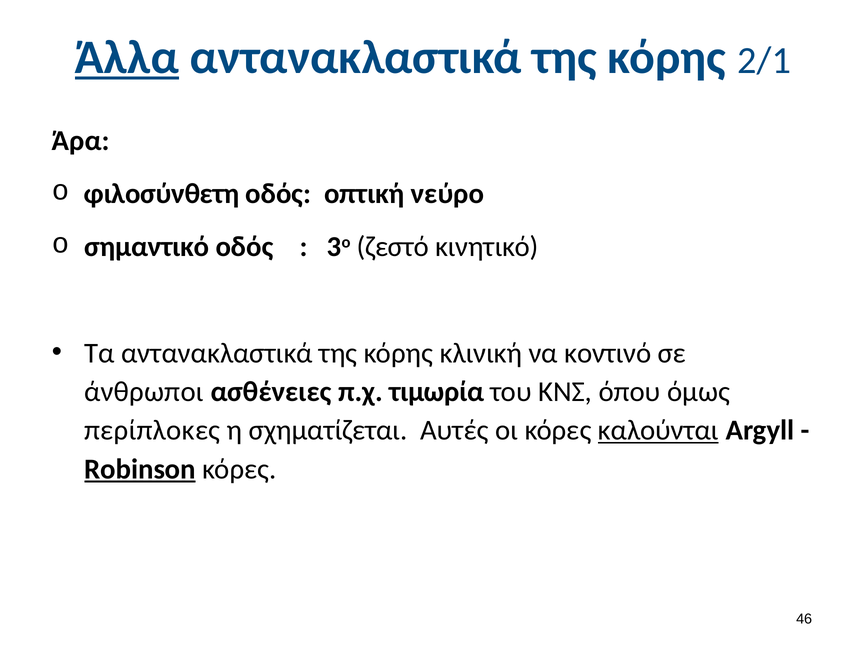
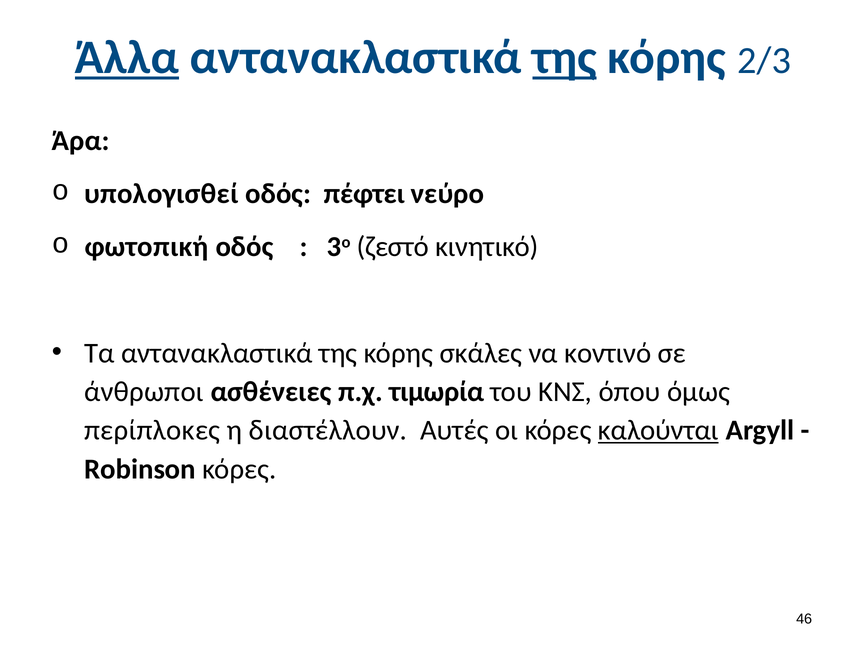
της underline: none -> present (564, 57)
2/1: 2/1 -> 2/3 (764, 60)
φιλοσύνθετη: φιλοσύνθετη -> υπολογισθεί (161, 194)
οπτική: οπτική -> πέφτει (364, 194)
σημαντικό: σημαντικό -> φωτοπική (146, 247)
κλινική: κλινική -> σκάλες (481, 353)
σχηματίζεται: σχηματίζεται -> διαστέλλουν (328, 430)
Robinson underline: present -> none (140, 469)
